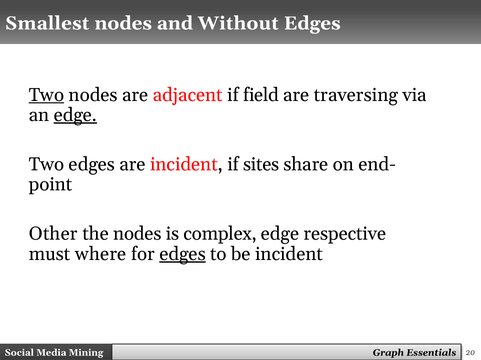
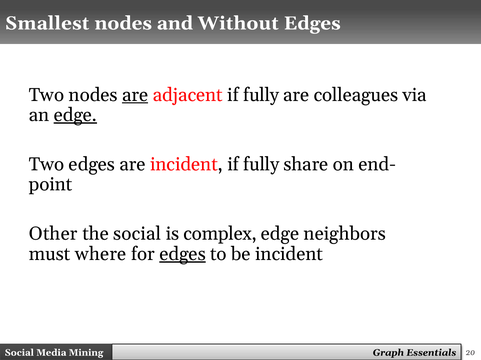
Two underline: present -> none (46, 95)
are underline: none -> present (135, 95)
adjacent if field: field -> fully (261, 95)
traversing: traversing -> colleagues (356, 95)
incident if sites: sites -> fully (261, 165)
the nodes: nodes -> social (137, 234)
respective: respective -> neighbors (345, 234)
